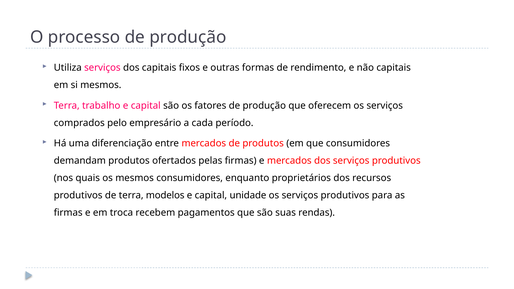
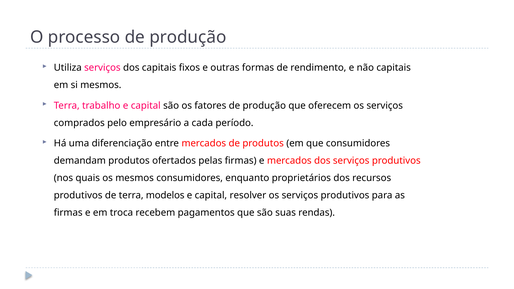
unidade: unidade -> resolver (248, 196)
